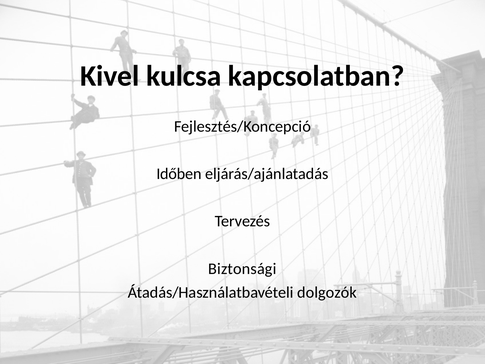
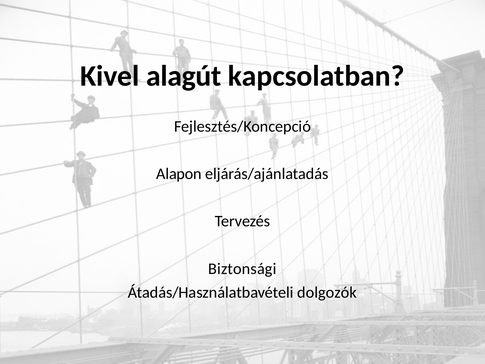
kulcsa: kulcsa -> alagút (184, 76)
Időben: Időben -> Alapon (179, 174)
